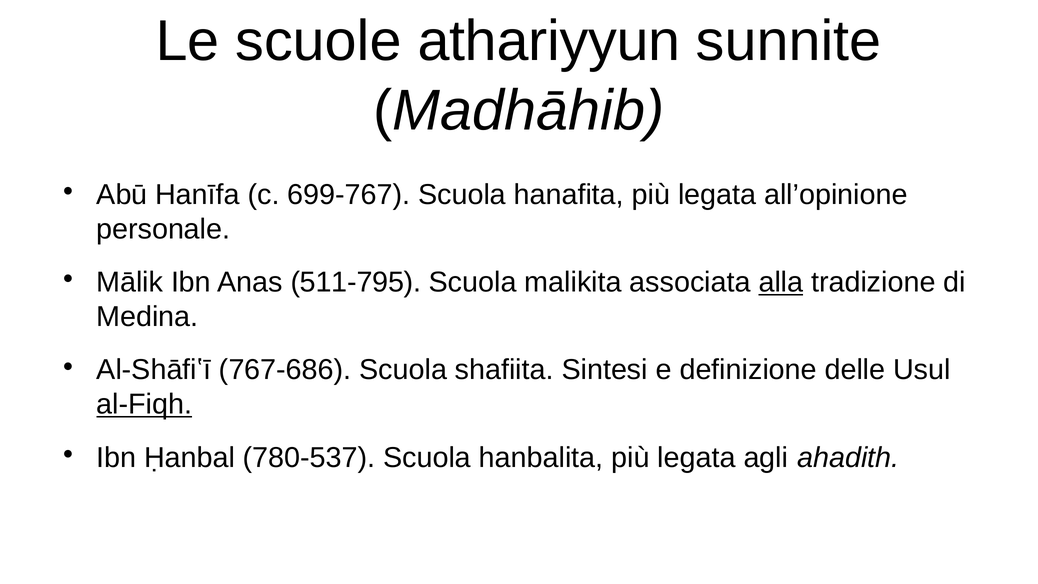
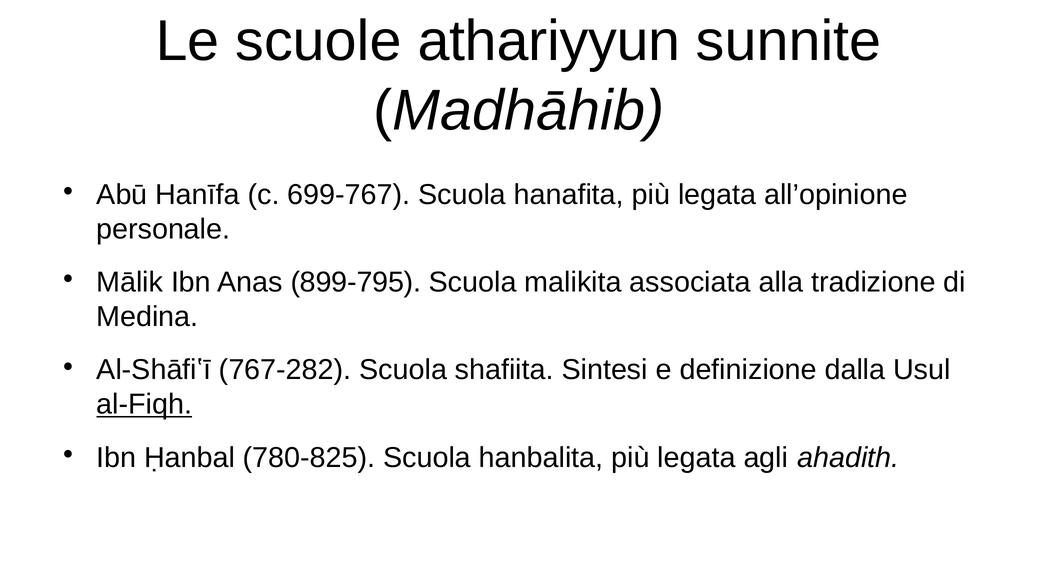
511-795: 511-795 -> 899-795 (356, 282)
alla underline: present -> none (781, 282)
767-686: 767-686 -> 767-282 (285, 370)
delle: delle -> dalla (855, 370)
780-537: 780-537 -> 780-825 (309, 457)
